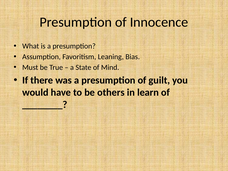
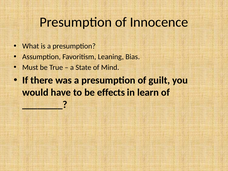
others: others -> effects (111, 92)
